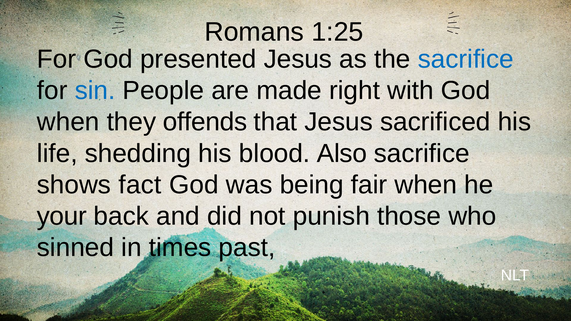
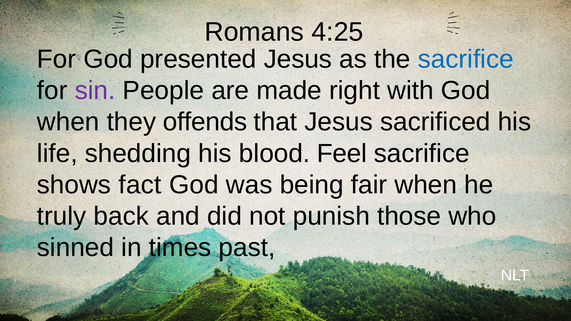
1:25: 1:25 -> 4:25 (337, 32)
sin colour: blue -> purple (95, 91)
Also: Also -> Feel (342, 153)
your: your -> truly (62, 216)
